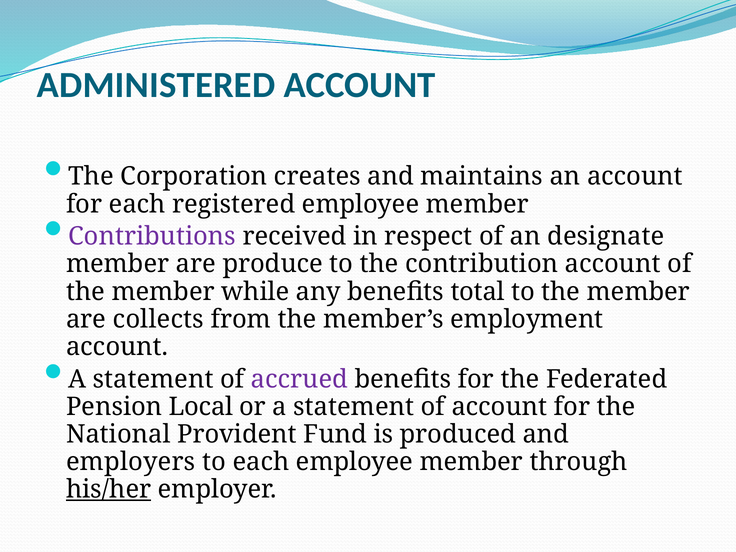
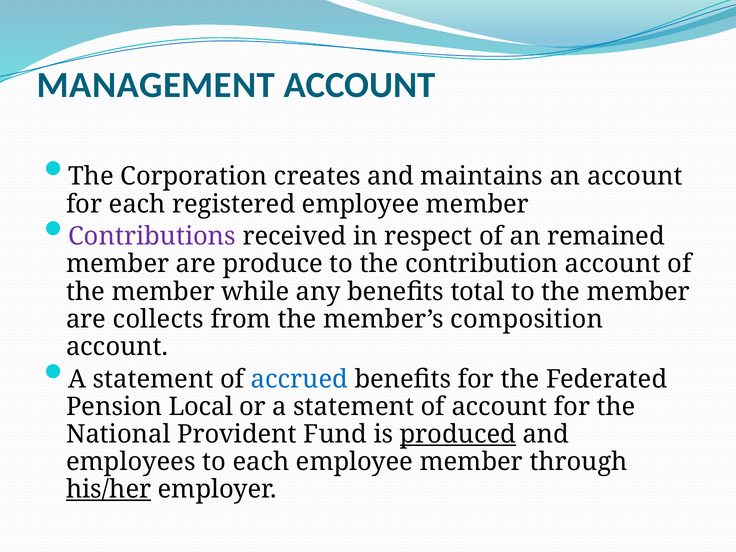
ADMINISTERED: ADMINISTERED -> MANAGEMENT (156, 85)
designate: designate -> remained (606, 236)
employment: employment -> composition (527, 319)
accrued colour: purple -> blue (299, 379)
produced underline: none -> present (458, 434)
employers: employers -> employees (131, 462)
